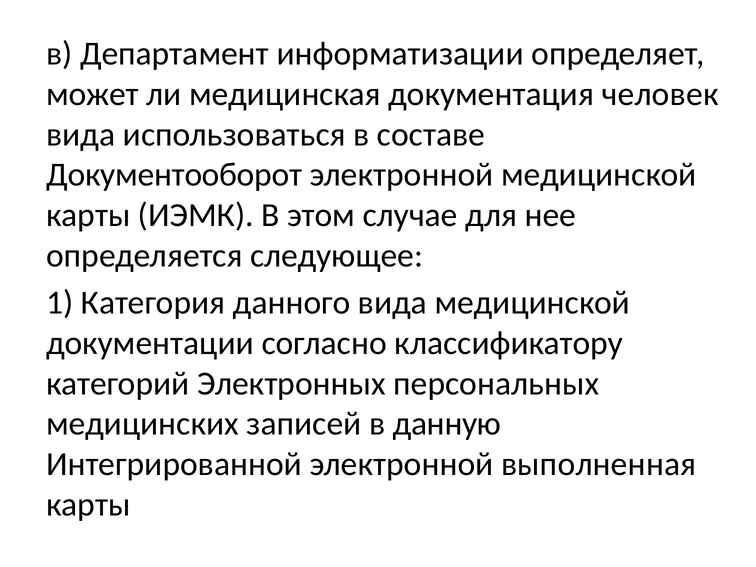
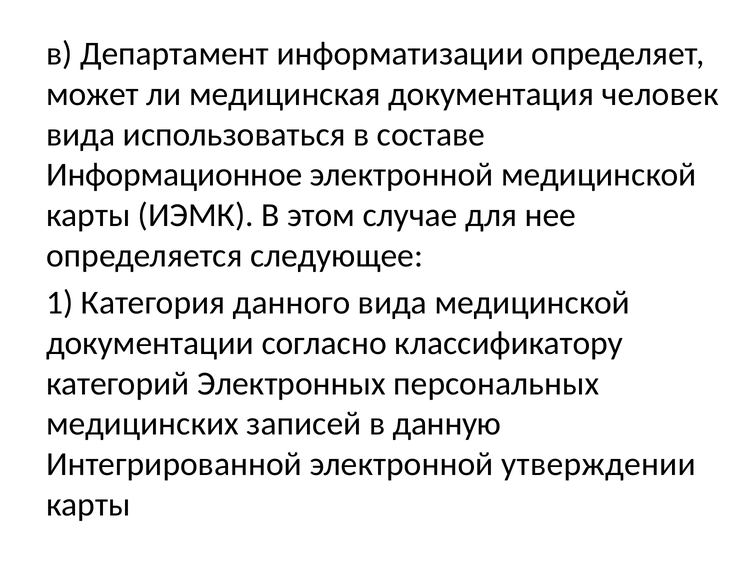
Документооборот: Документооборот -> Информационное (174, 175)
выполненная: выполненная -> утверждении (599, 464)
